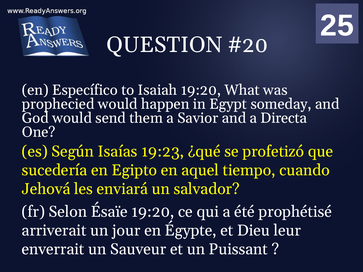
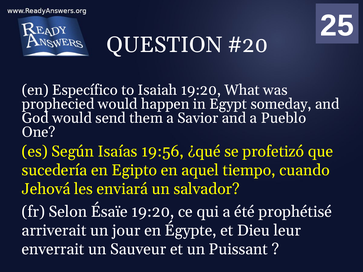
Directa: Directa -> Pueblo (284, 118)
19:23: 19:23 -> 19:56 (163, 152)
